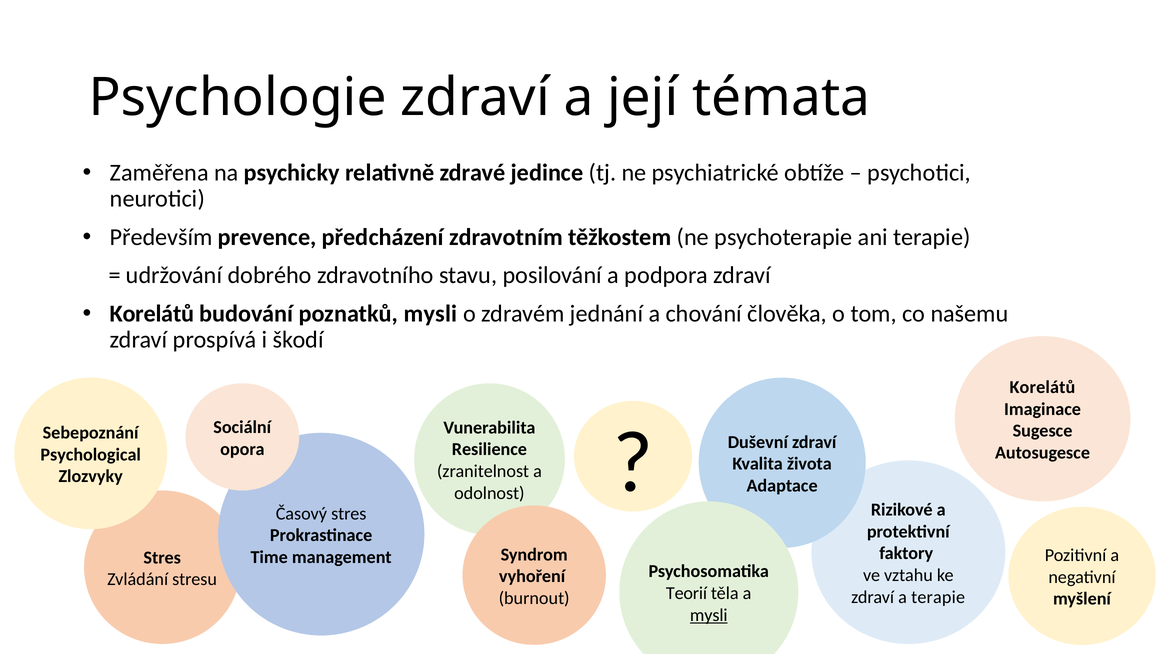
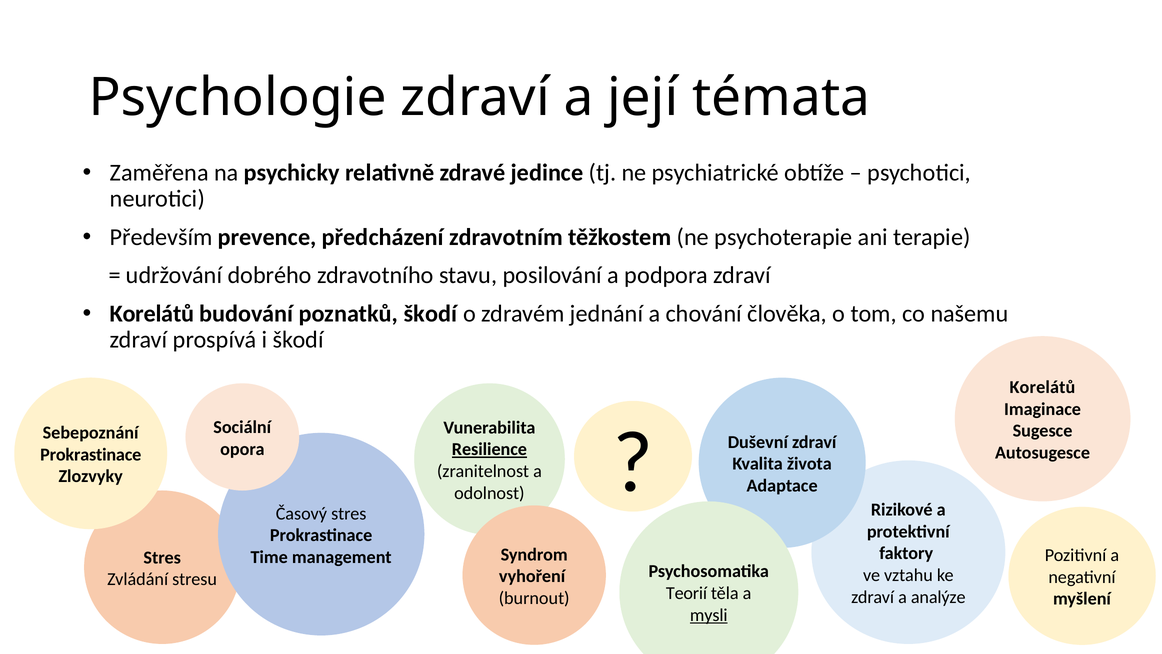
poznatků mysli: mysli -> škodí (430, 313)
Resilience underline: none -> present (489, 449)
Psychological: Psychological -> Prokrastinace (91, 454)
a terapie: terapie -> analýze (938, 597)
